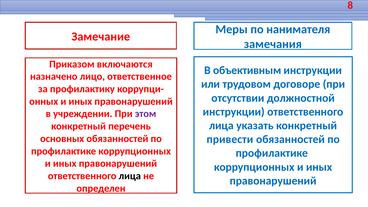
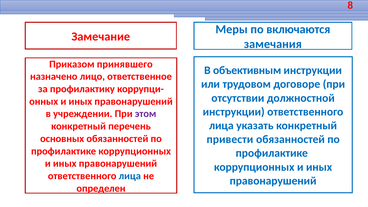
нанимателя: нанимателя -> включаются (298, 29)
включаются: включаются -> принявшего (125, 64)
лица colour: black -> blue (130, 176)
